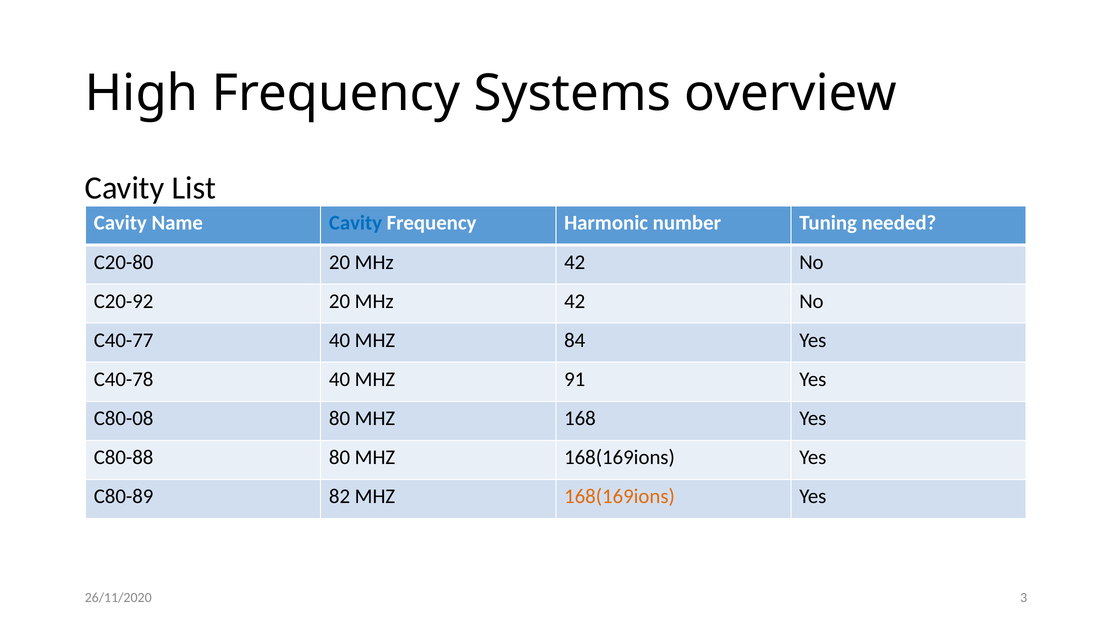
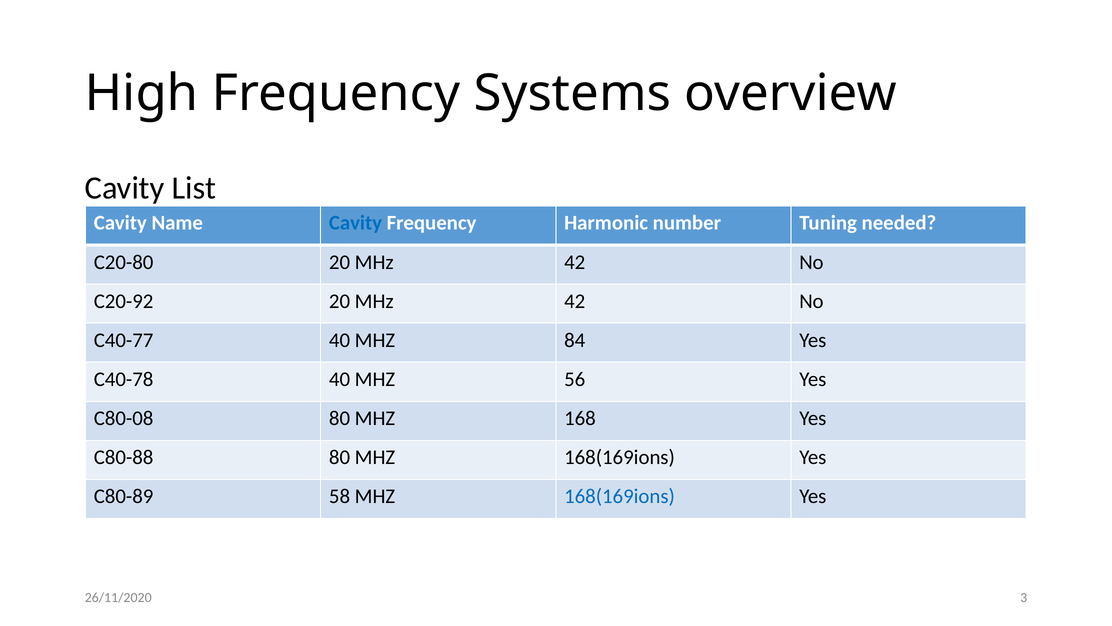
91: 91 -> 56 (575, 379)
82: 82 -> 58 (340, 496)
168(169ions colour: orange -> blue (619, 496)
